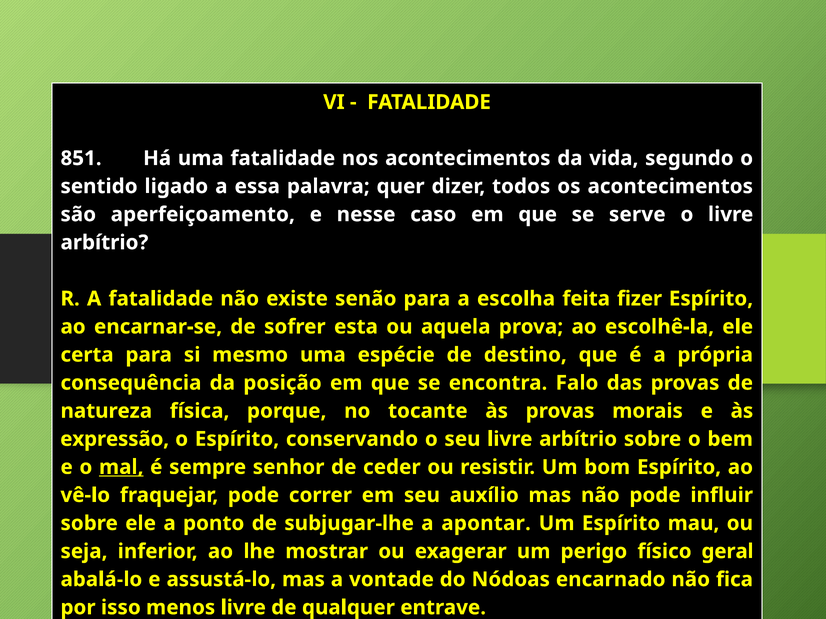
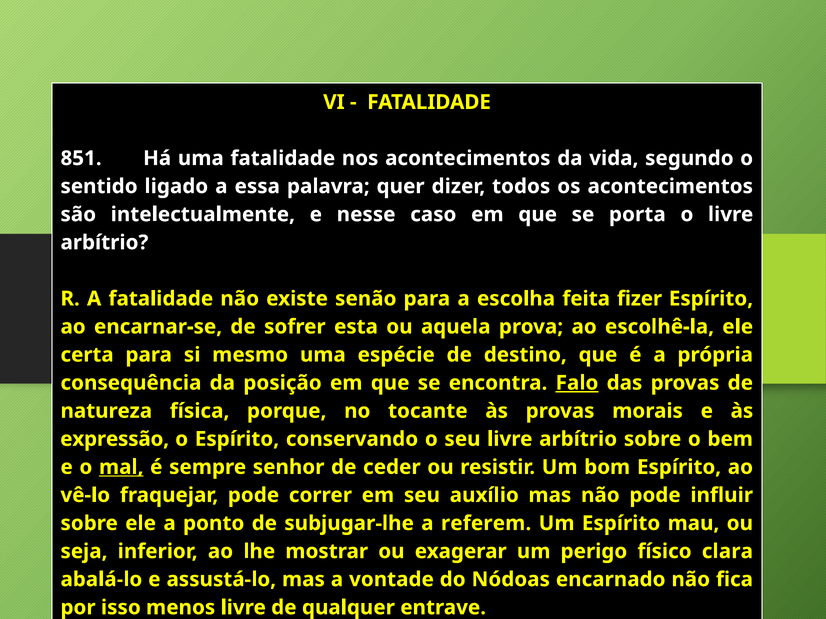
aperfeiçoamento: aperfeiçoamento -> intelectualmente (203, 215)
serve: serve -> porta (637, 215)
Falo underline: none -> present (577, 383)
apontar: apontar -> referem (486, 524)
geral: geral -> clara (727, 552)
